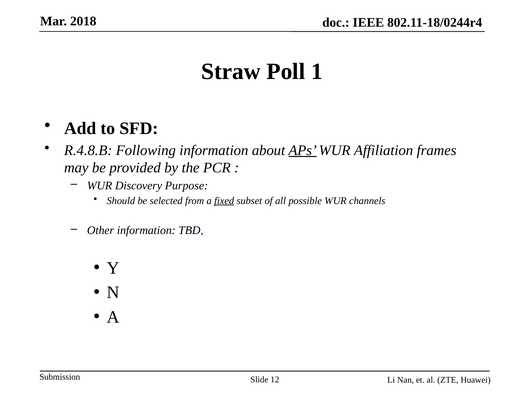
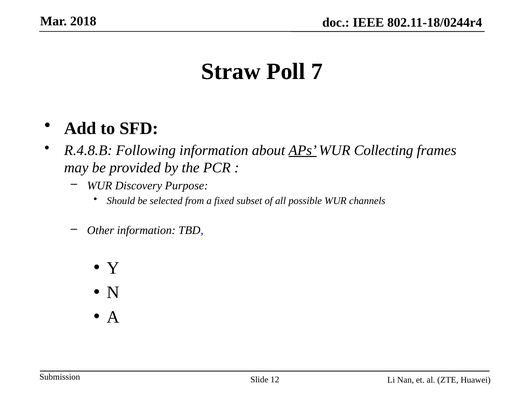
1: 1 -> 7 (317, 71)
Affiliation: Affiliation -> Collecting (384, 150)
fixed underline: present -> none (224, 201)
